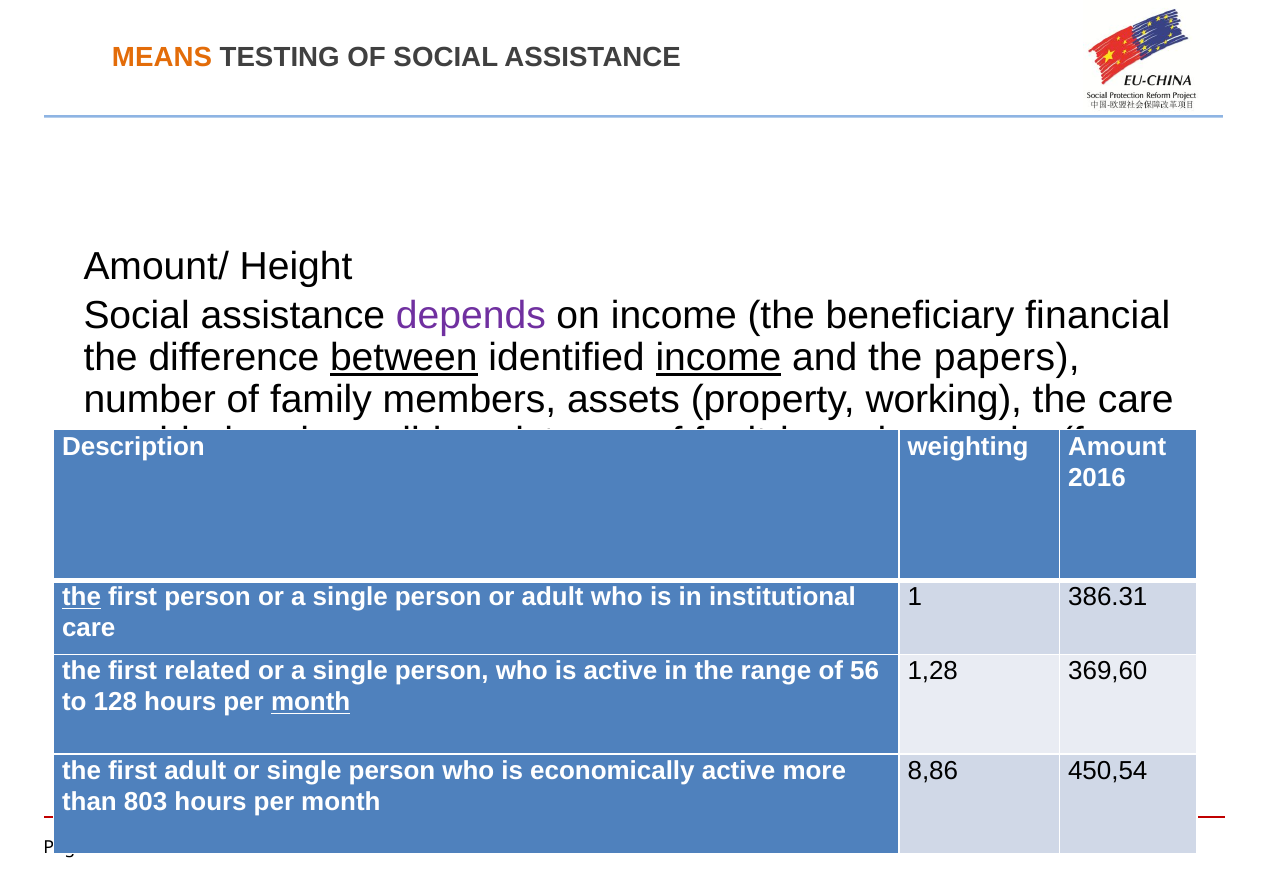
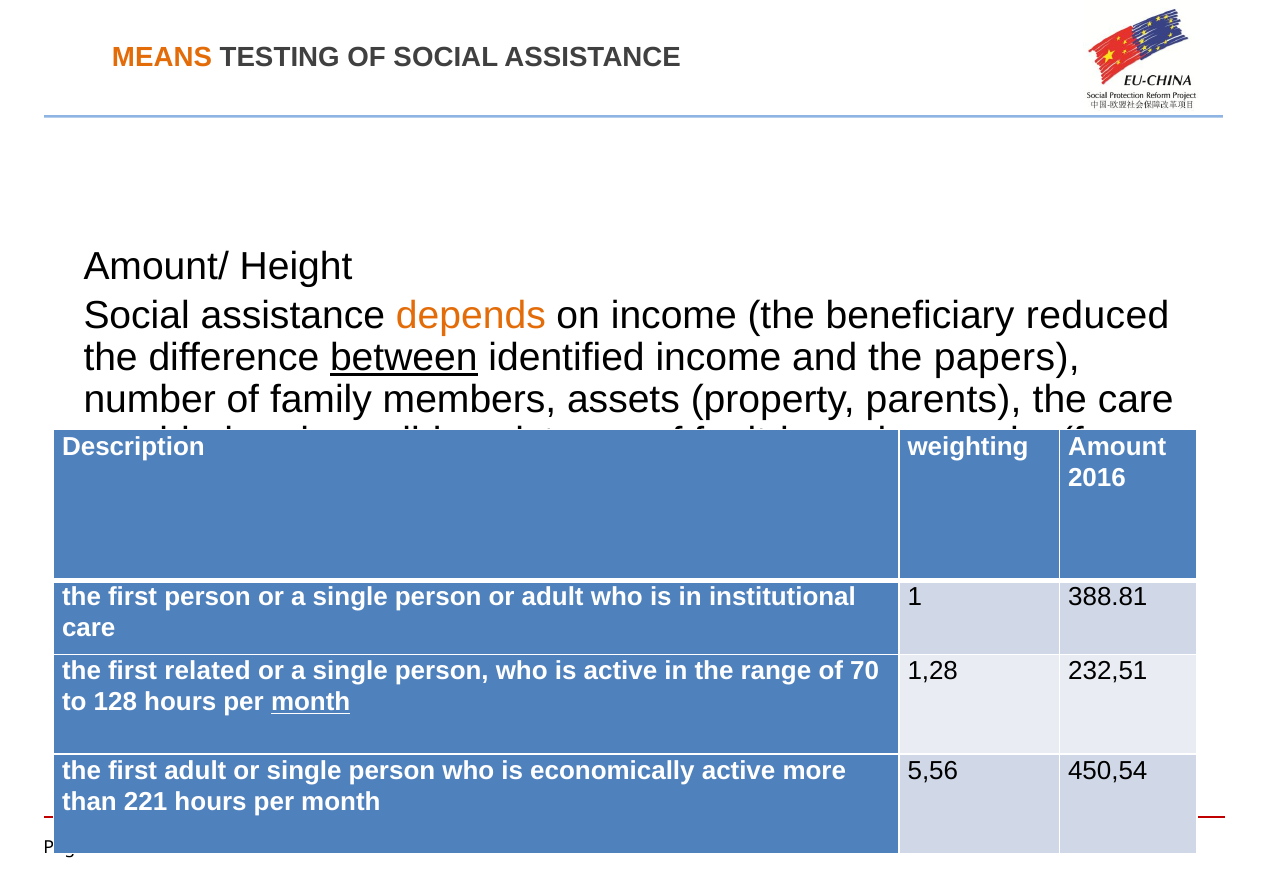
depends colour: purple -> orange (471, 316)
financial: financial -> reduced (1098, 316)
income underline: present -> none (718, 358)
working: working -> parents (944, 400)
the underline: present -> none (82, 598)
386.31: 386.31 -> 388.81 (1108, 598)
56: 56 -> 70 (865, 672)
369,60: 369,60 -> 232,51 (1108, 672)
8,86: 8,86 -> 5,56 (933, 771)
803: 803 -> 221 (146, 802)
